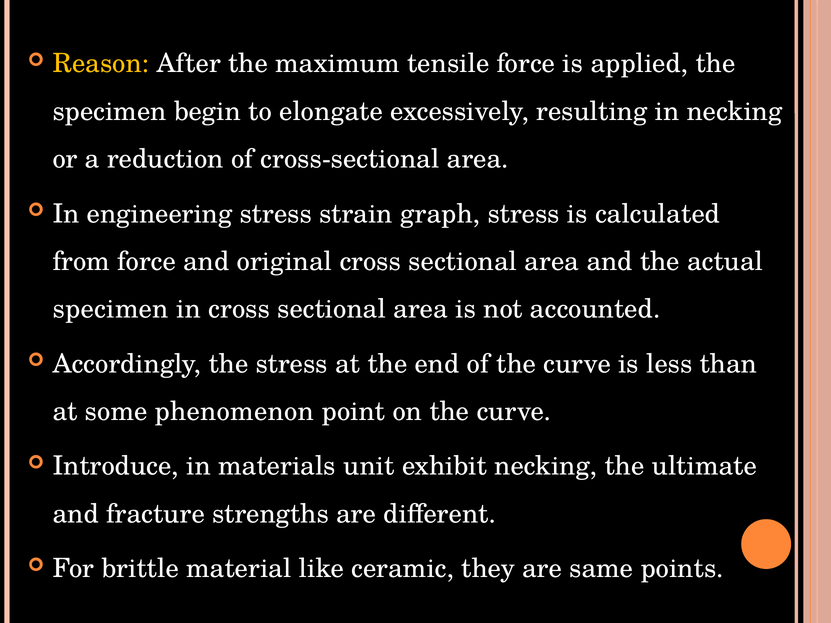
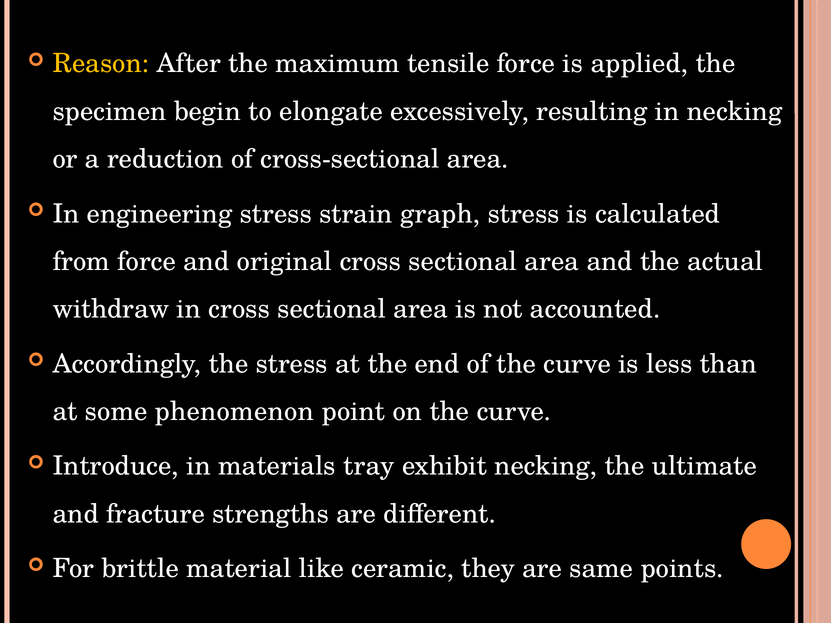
specimen: specimen -> withdraw (111, 309)
unit: unit -> tray (369, 466)
